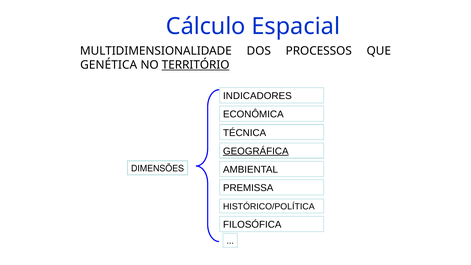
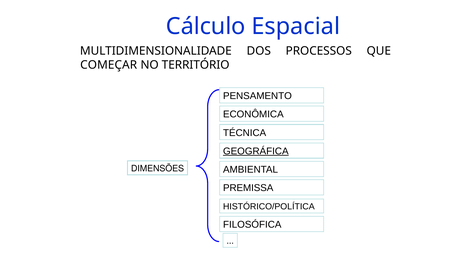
GENÉTICA: GENÉTICA -> COMEÇAR (109, 65)
TERRITÓRIO underline: present -> none (196, 65)
INDICADORES: INDICADORES -> PENSAMENTO (257, 96)
